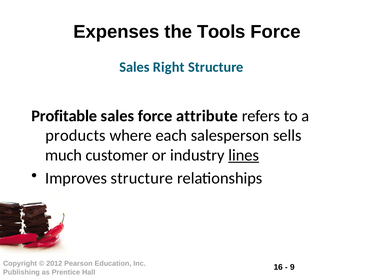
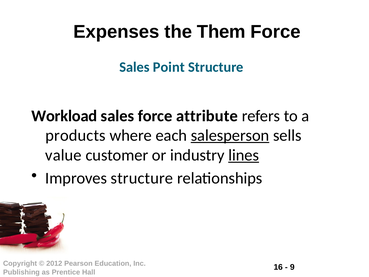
Tools: Tools -> Them (221, 32)
Right: Right -> Point (169, 67)
Profitable: Profitable -> Workload (64, 116)
salesperson underline: none -> present (230, 135)
much: much -> value (63, 155)
